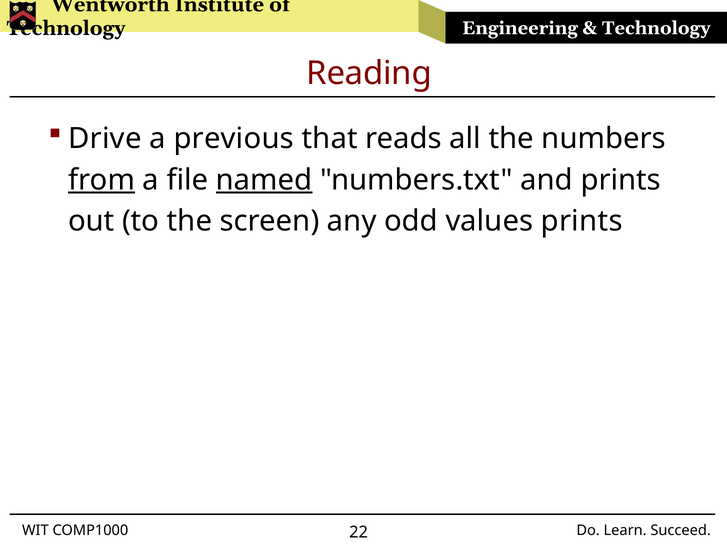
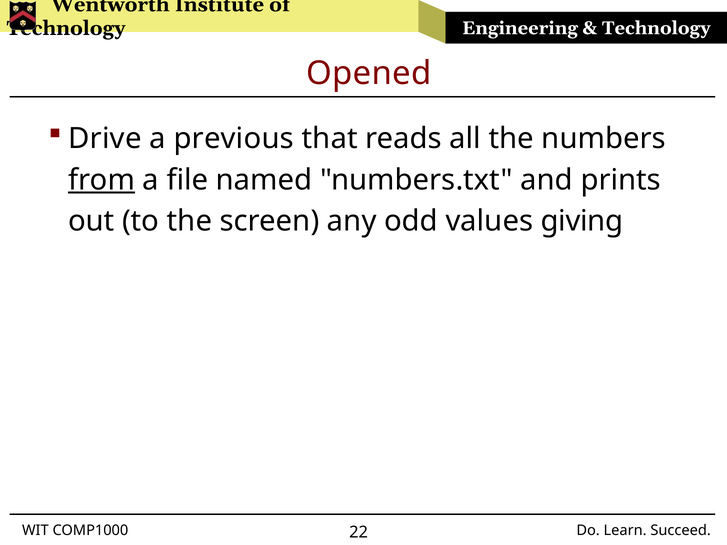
Reading: Reading -> Opened (369, 73)
named underline: present -> none (264, 180)
values prints: prints -> giving (582, 221)
